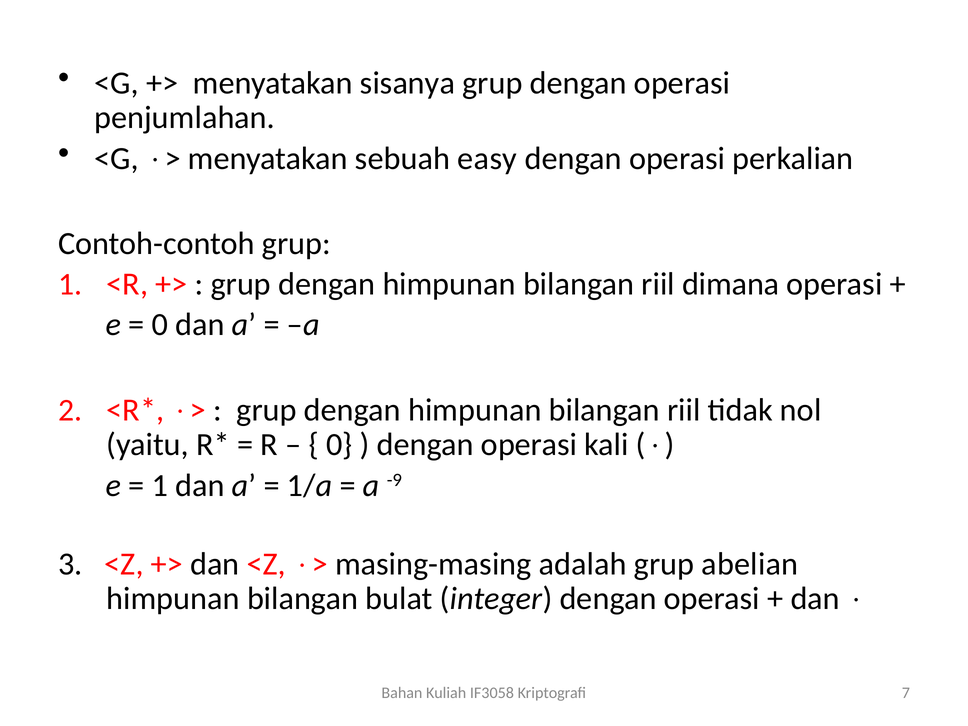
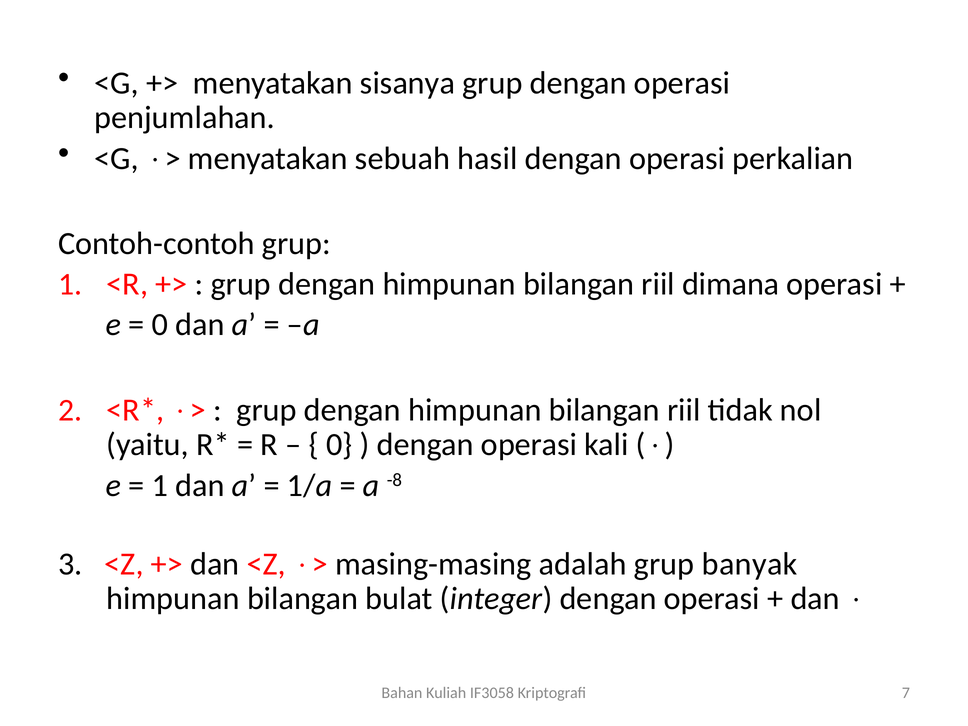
easy: easy -> hasil (487, 158)
-9: -9 -> -8 (394, 480)
abelian: abelian -> banyak (750, 564)
